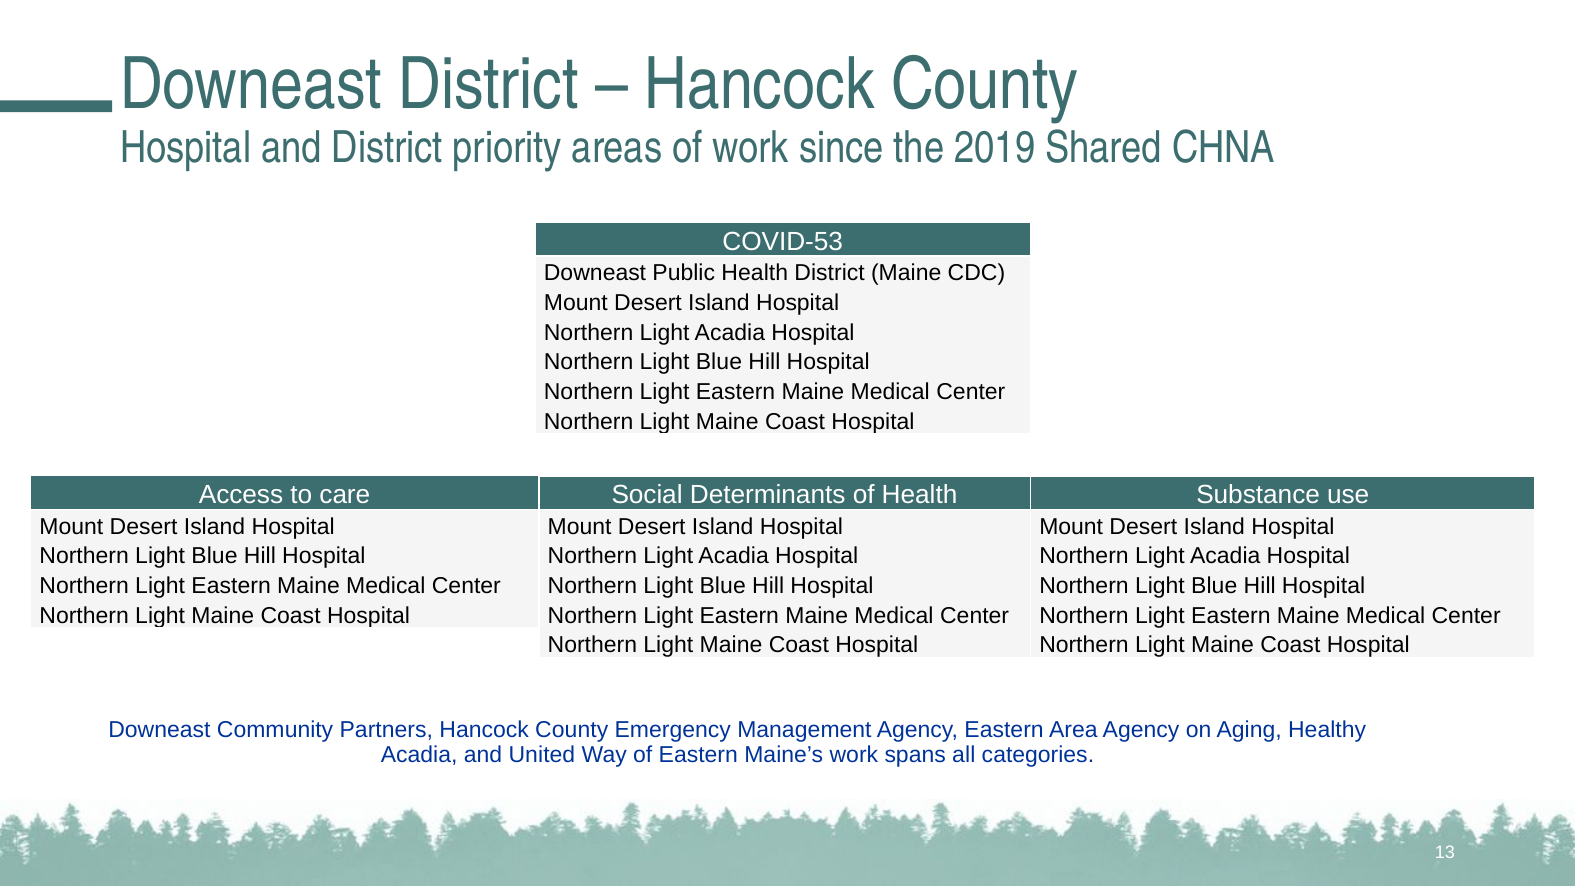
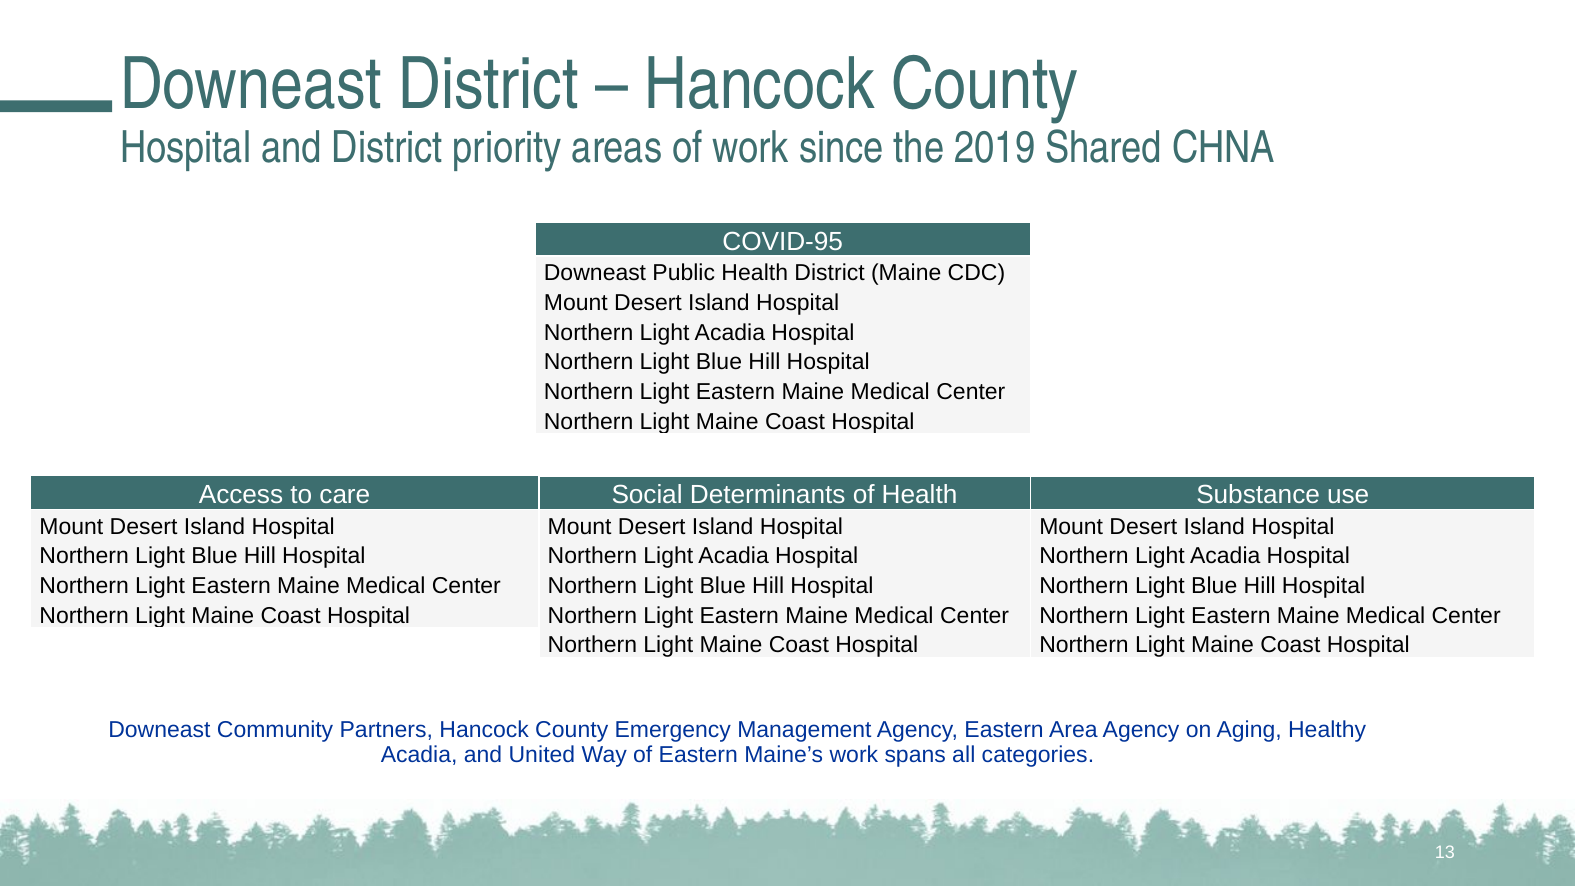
COVID-53: COVID-53 -> COVID-95 (783, 242)
